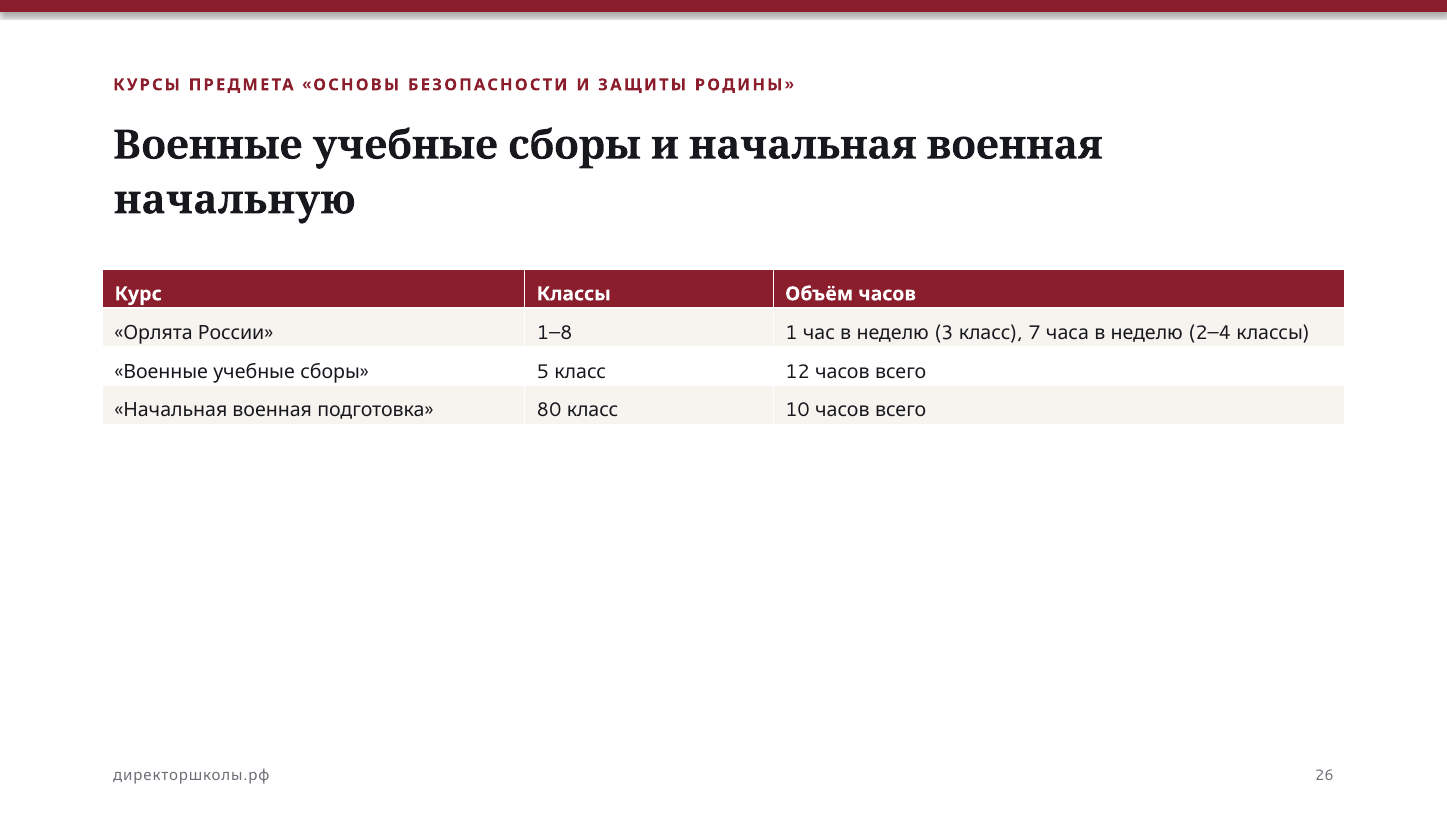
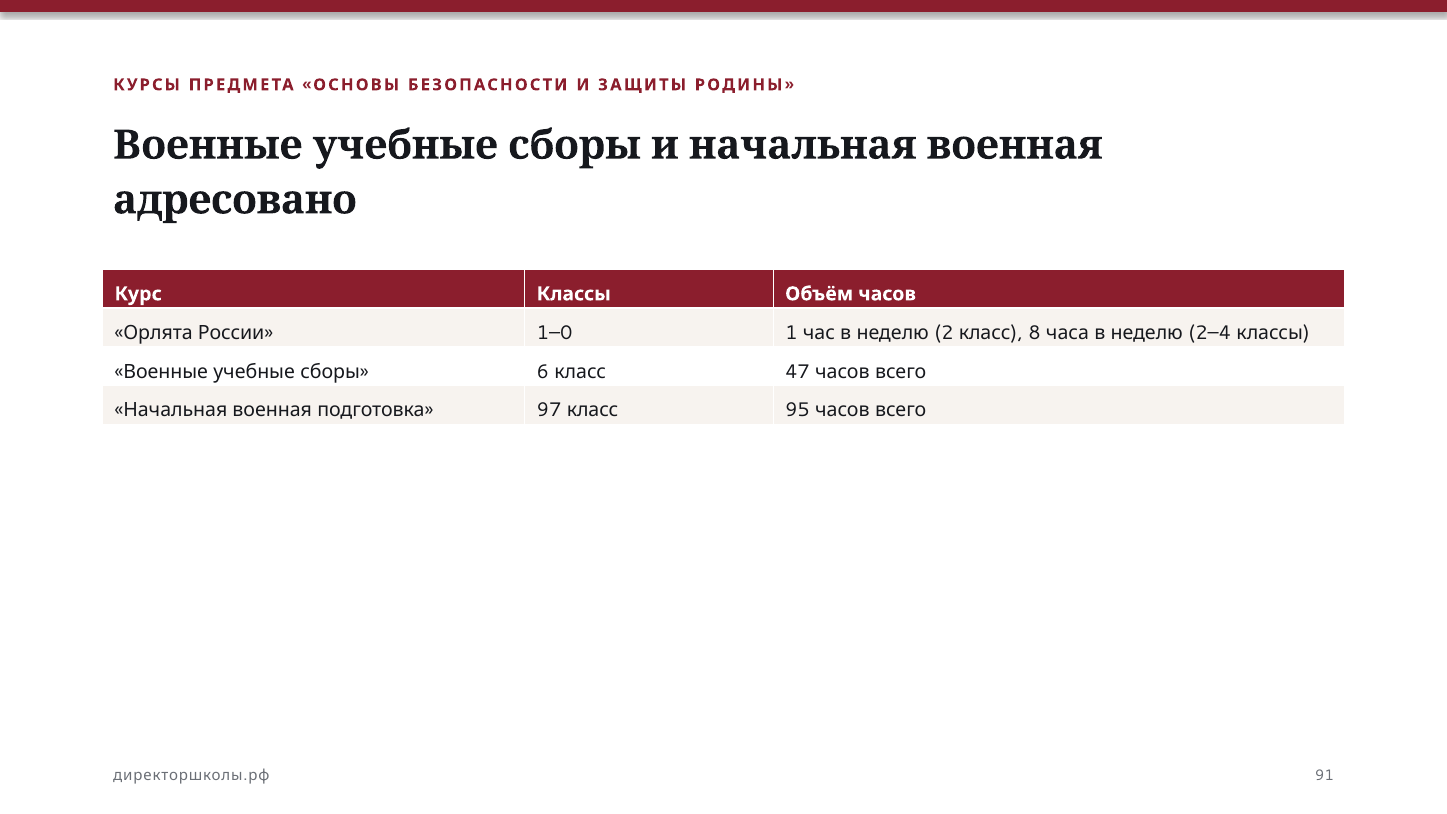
начальную: начальную -> адресовано (235, 200)
1–8: 1–8 -> 1–0 (555, 333)
3: 3 -> 2 (944, 333)
7: 7 -> 8 (1035, 333)
5: 5 -> 6 (543, 372)
12: 12 -> 47 (798, 372)
80: 80 -> 97 (549, 410)
10: 10 -> 95 (798, 410)
26: 26 -> 91 (1324, 776)
